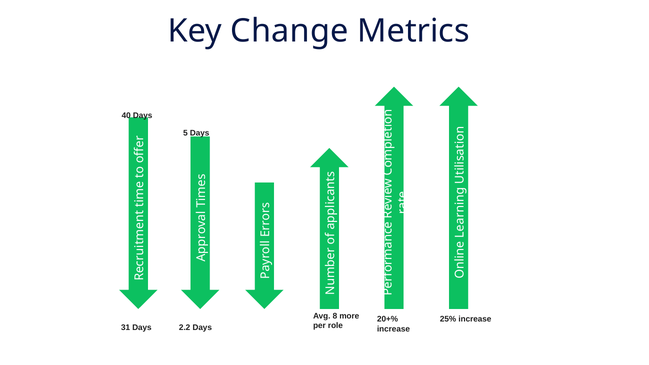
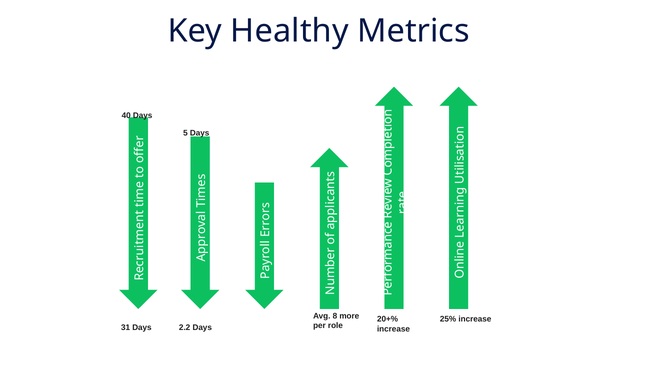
Change: Change -> Healthy (290, 31)
